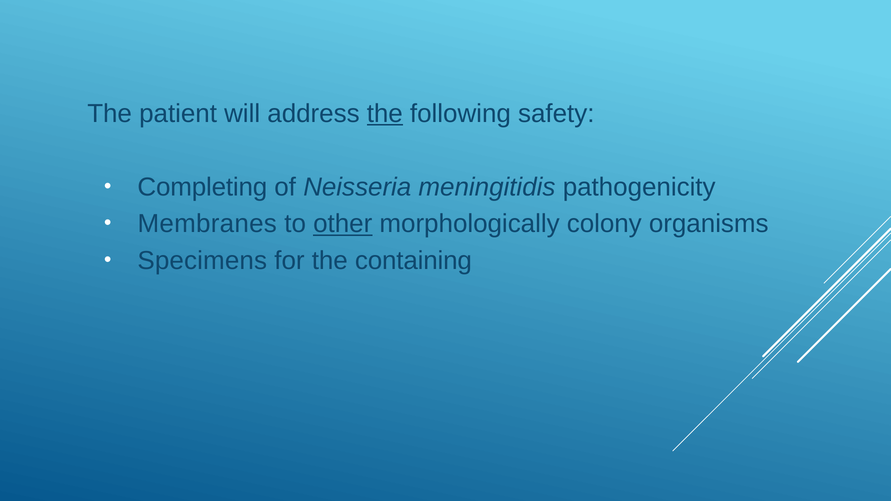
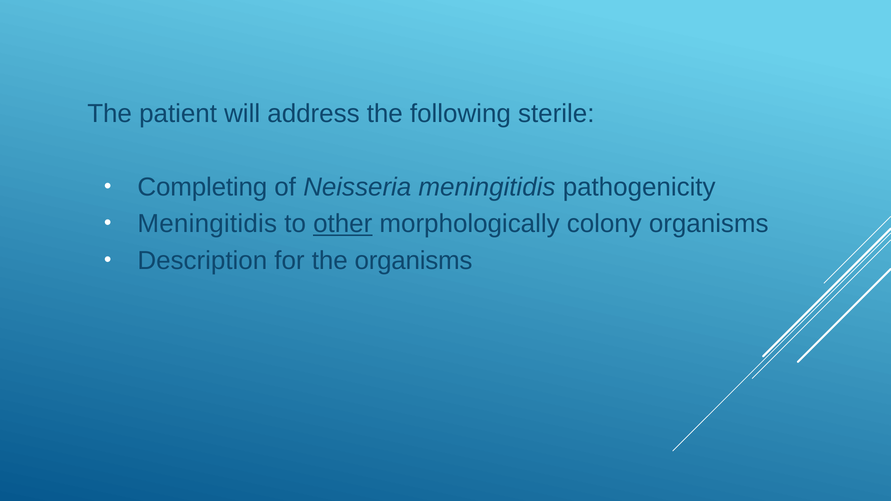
the underline: present -> none (385, 114)
safety: safety -> sterile (556, 114)
Membranes: Membranes -> Meningitidis (207, 224)
Specimens: Specimens -> Description (202, 261)
the containing: containing -> organisms (413, 261)
